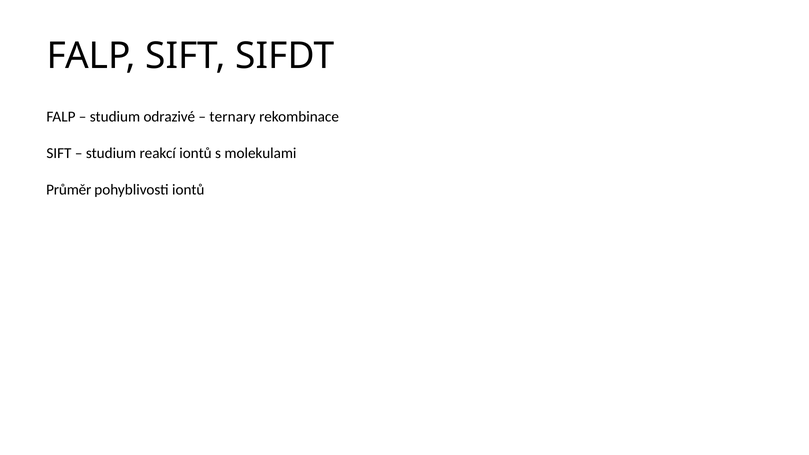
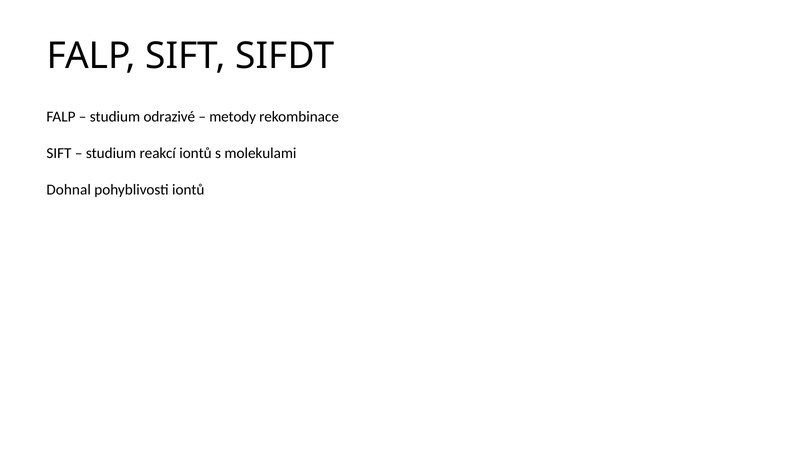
ternary: ternary -> metody (233, 117)
Průměr: Průměr -> Dohnal (69, 190)
